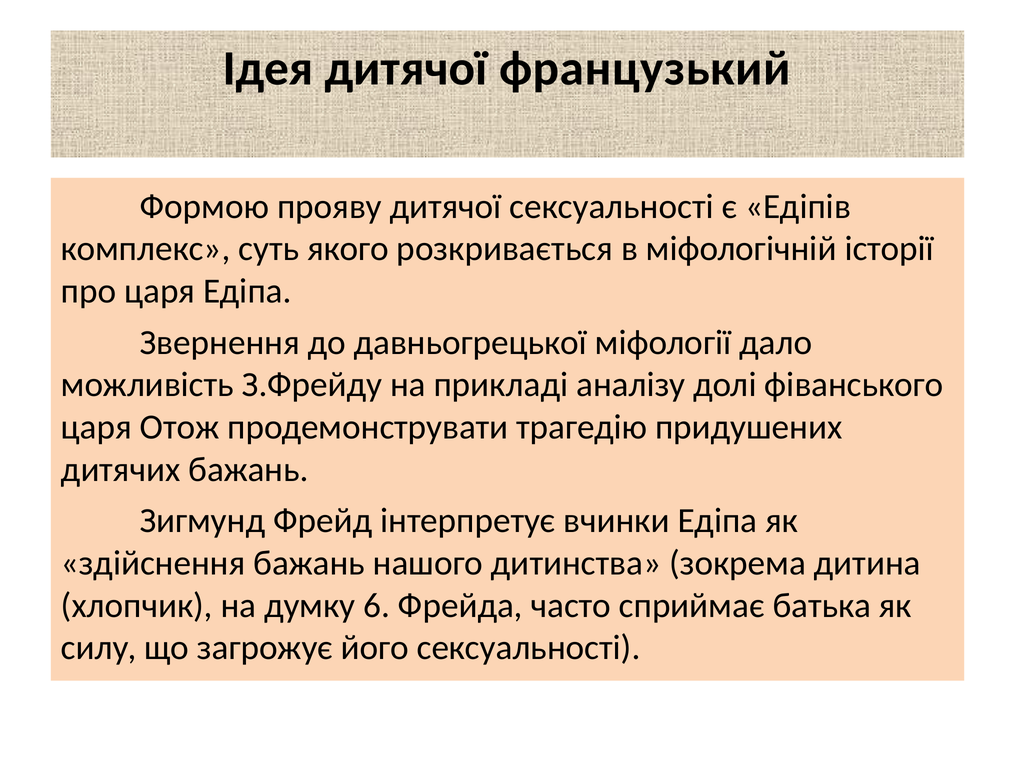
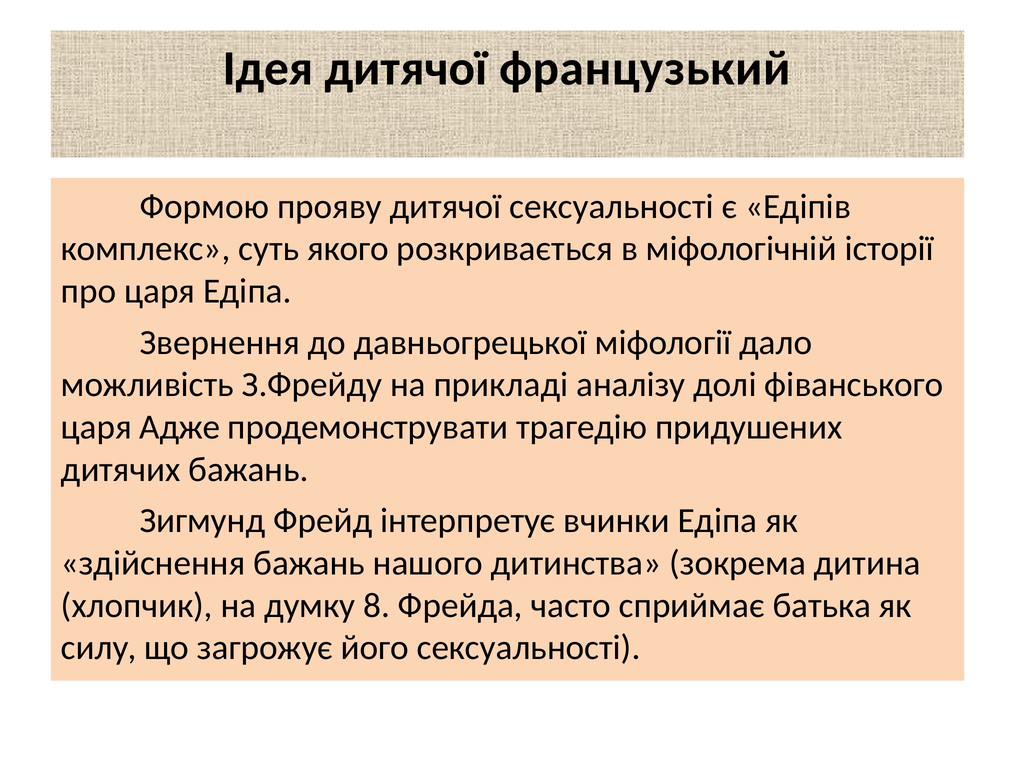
Отож: Отож -> Адже (180, 427)
6: 6 -> 8 (377, 605)
